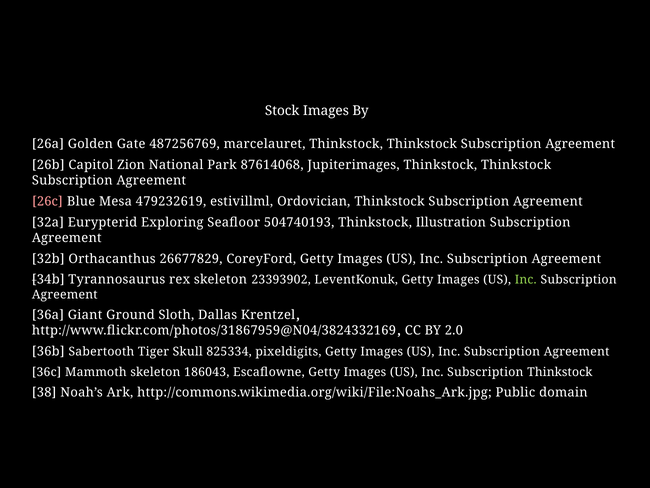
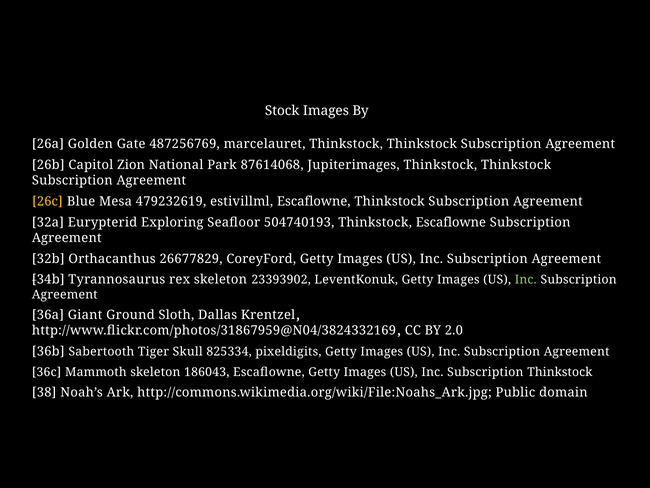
26c colour: pink -> yellow (47, 201)
estivillml Ordovician: Ordovician -> Escaflowne (314, 201)
Thinkstock Illustration: Illustration -> Escaflowne (451, 222)
